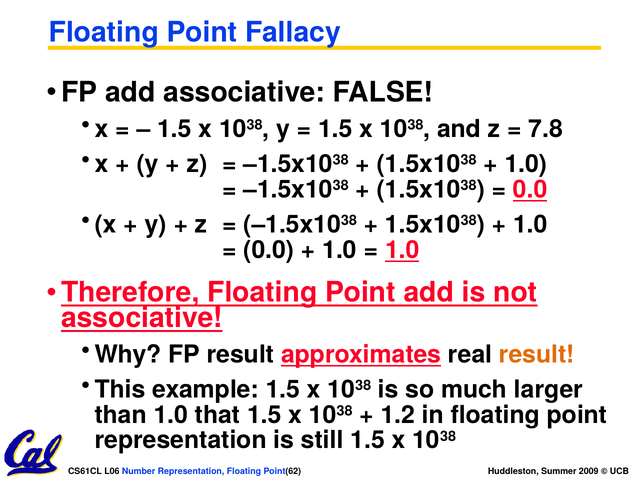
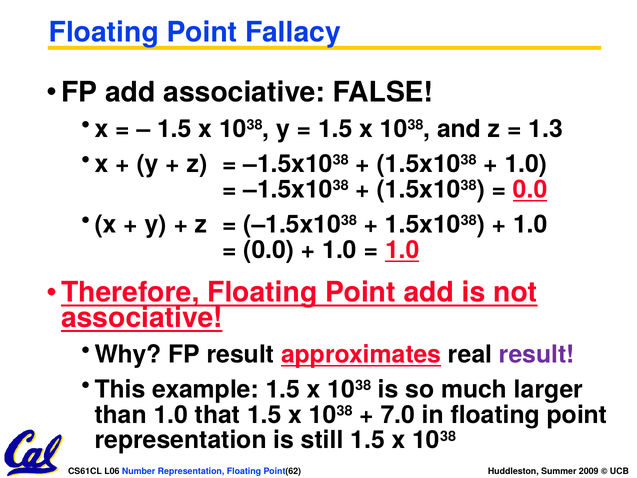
7.8: 7.8 -> 1.3 (546, 129)
result colour: orange -> purple (537, 354)
1.2: 1.2 -> 7.0 (398, 415)
